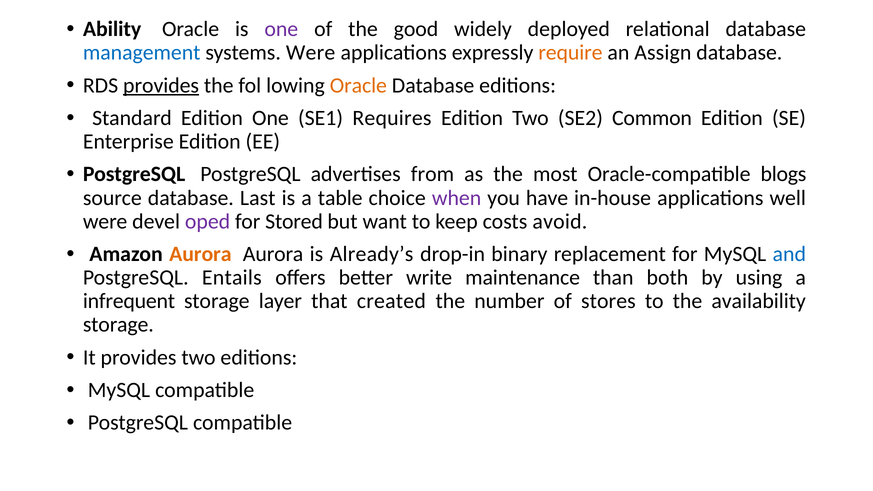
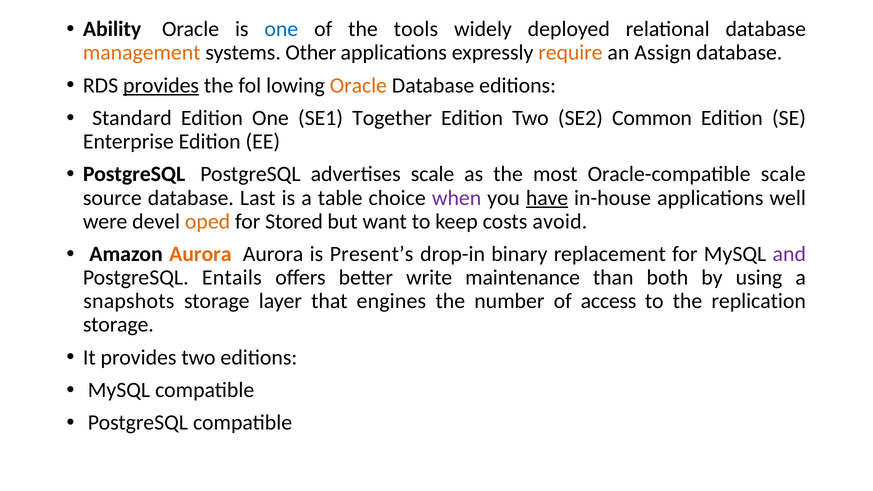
one colour: purple -> blue (281, 29)
good: good -> tools (416, 29)
management colour: blue -> orange (142, 53)
systems Were: Were -> Other (311, 53)
Requires: Requires -> Together (392, 118)
advertises from: from -> scale (433, 174)
Oracle-compatible blogs: blogs -> scale (783, 174)
have underline: none -> present (547, 198)
oped colour: purple -> orange (208, 221)
Already’s: Already’s -> Present’s (372, 254)
and colour: blue -> purple (789, 254)
infrequent: infrequent -> snapshots (129, 301)
created: created -> engines (391, 301)
stores: stores -> access (609, 301)
availability: availability -> replication (759, 301)
